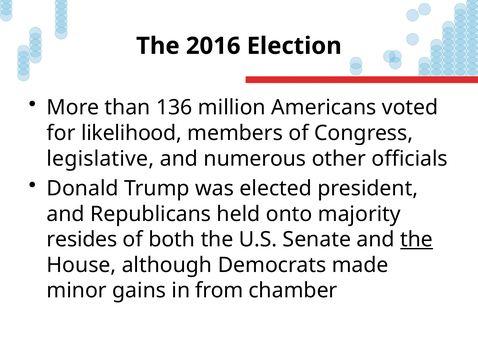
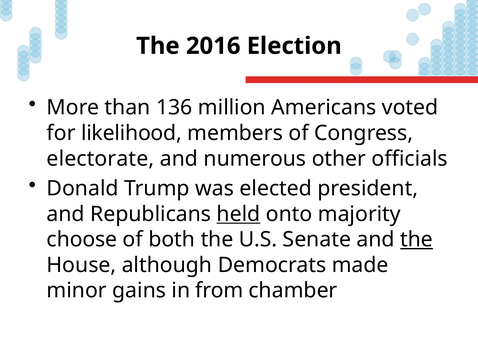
legislative: legislative -> electorate (100, 158)
held underline: none -> present (238, 214)
resides: resides -> choose (82, 239)
